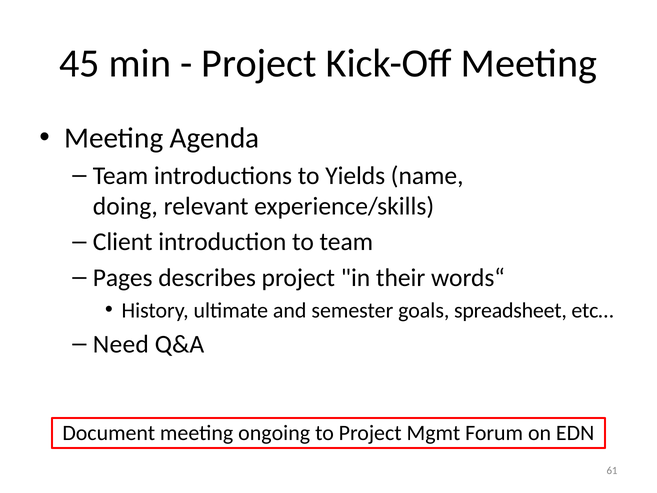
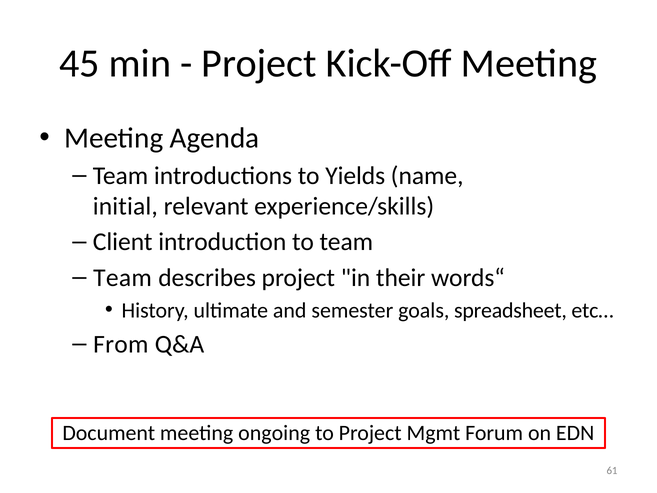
doing: doing -> initial (125, 206)
Pages: Pages -> Team (123, 278)
Need: Need -> From (121, 344)
